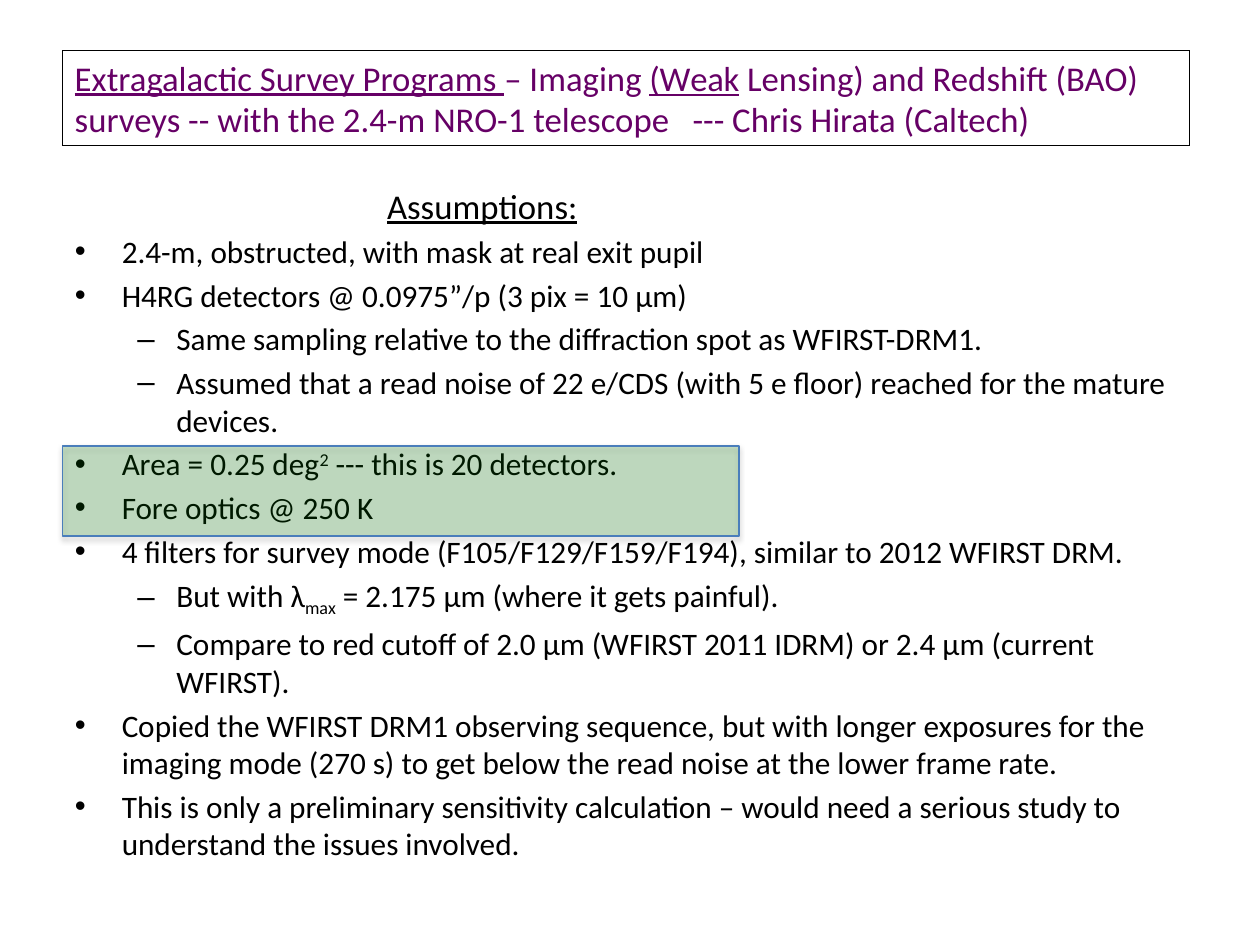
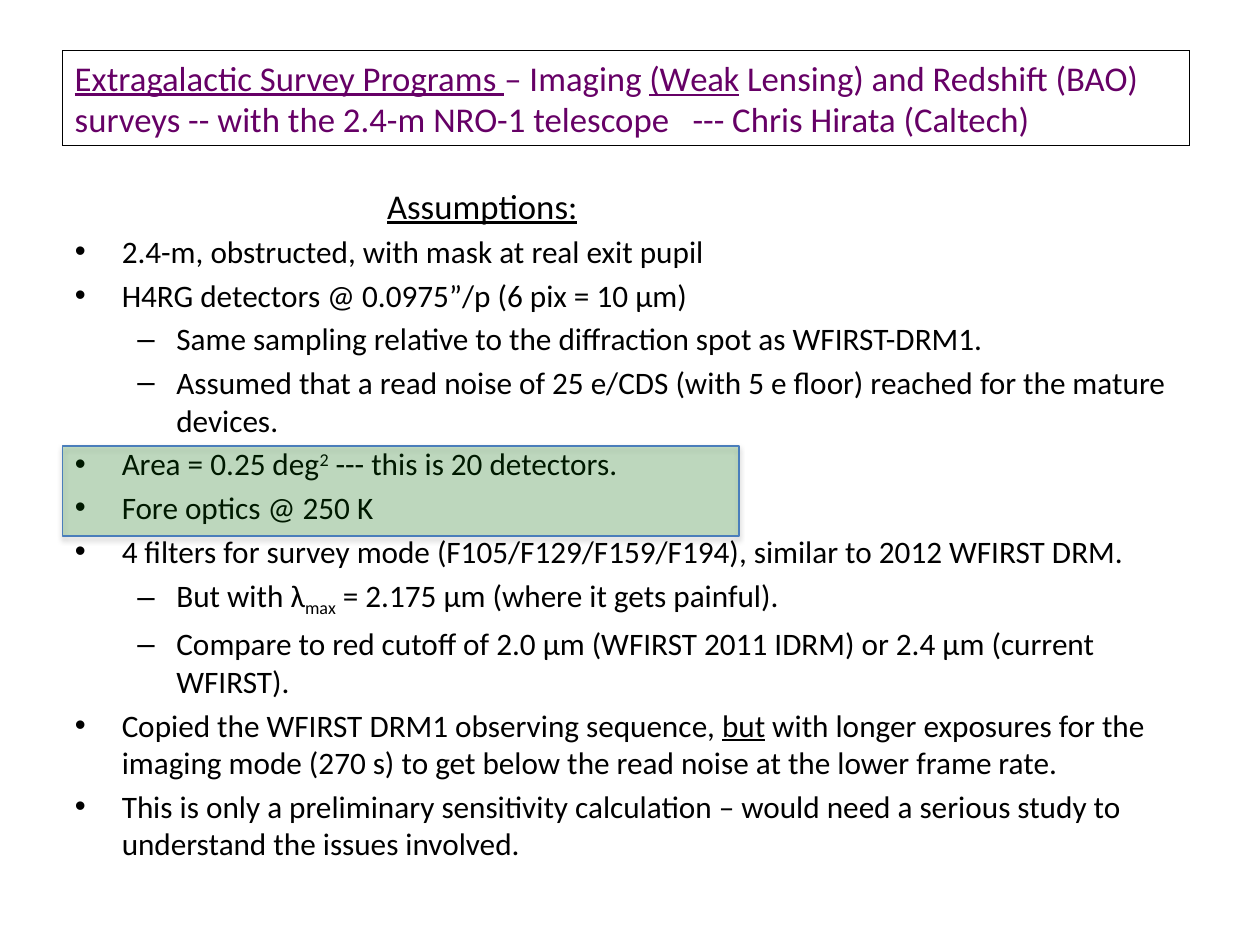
3: 3 -> 6 (510, 297)
22: 22 -> 25 (568, 384)
but underline: none -> present (744, 727)
